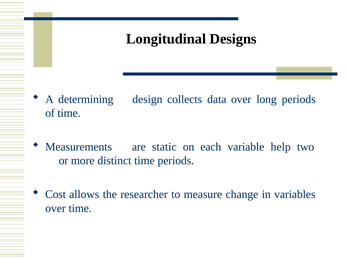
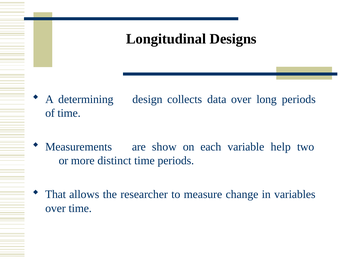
static: static -> show (164, 147)
Cost: Cost -> That (56, 195)
